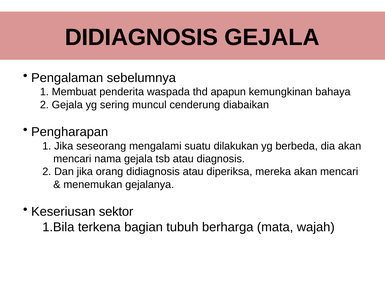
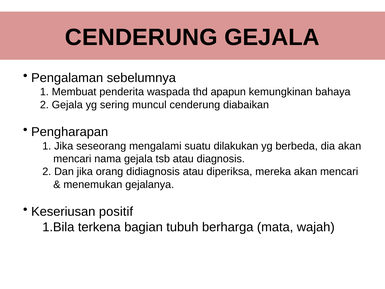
DIDIAGNOSIS: DIDIAGNOSIS -> CENDERUNG (141, 37)
sektor: sektor -> positif (116, 212)
